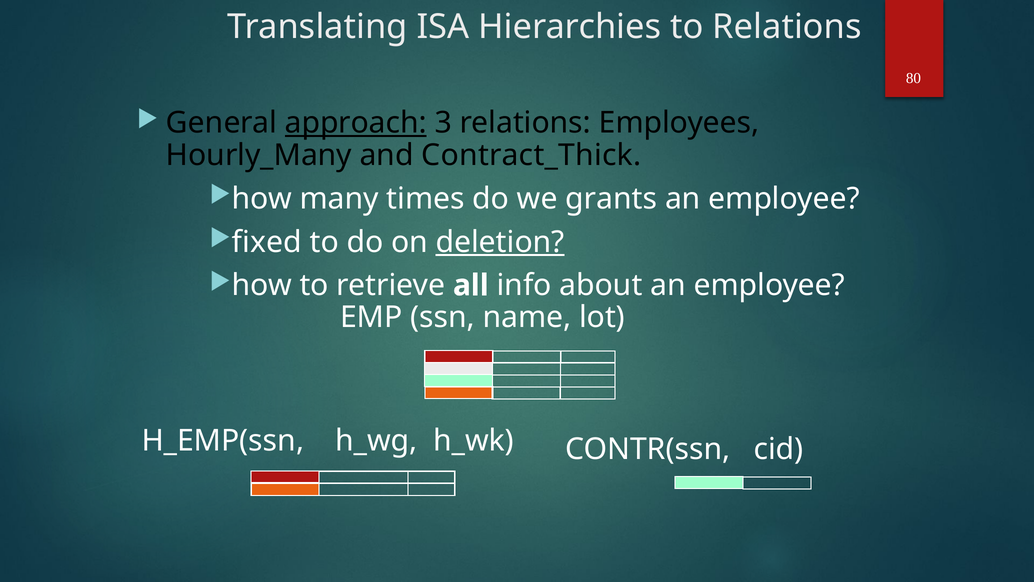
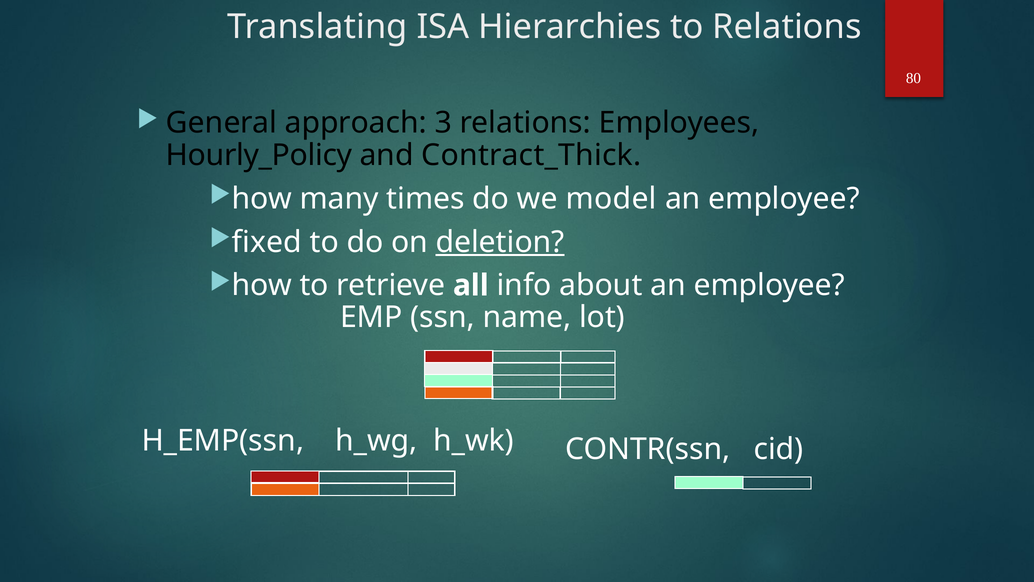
approach underline: present -> none (356, 123)
Hourly_Many: Hourly_Many -> Hourly_Policy (259, 155)
grants: grants -> model (611, 199)
